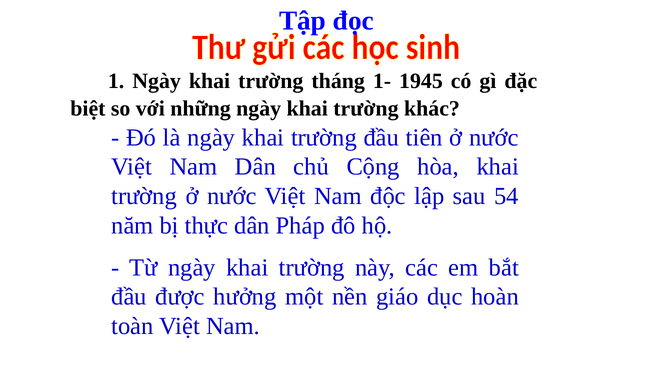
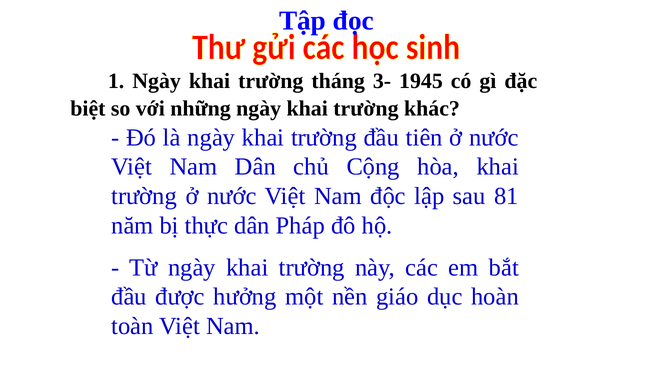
1-: 1- -> 3- (382, 81)
54: 54 -> 81 (506, 197)
